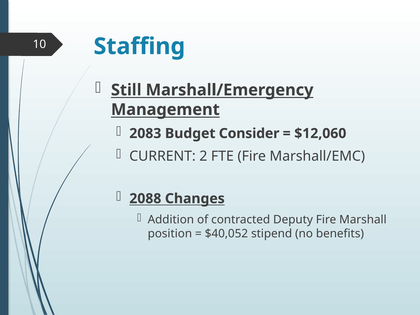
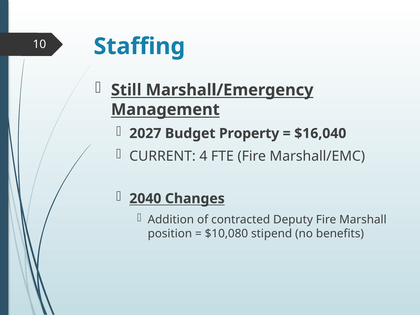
2083: 2083 -> 2027 (145, 133)
Consider: Consider -> Property (249, 133)
$12,060: $12,060 -> $16,040 (320, 133)
2: 2 -> 4 (203, 156)
2088: 2088 -> 2040 (145, 199)
$40,052: $40,052 -> $10,080 (226, 234)
